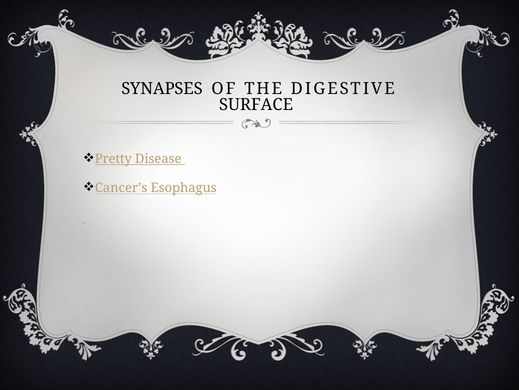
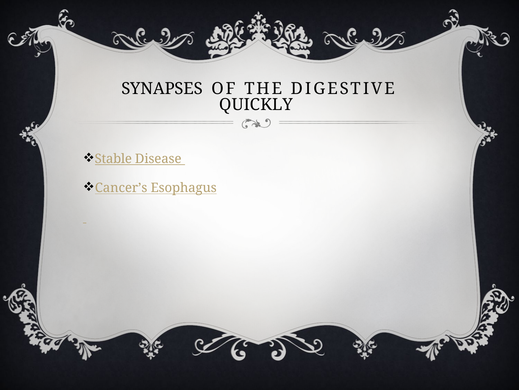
SURFACE: SURFACE -> QUICKLY (256, 104)
Pretty: Pretty -> Stable (113, 159)
